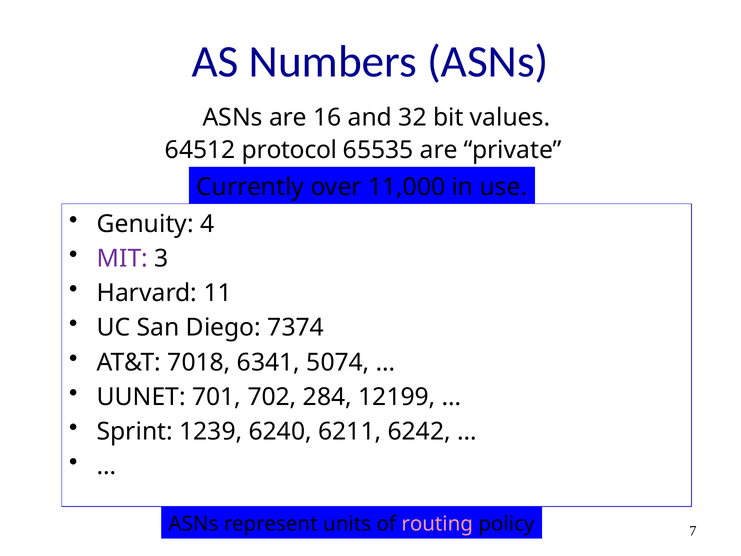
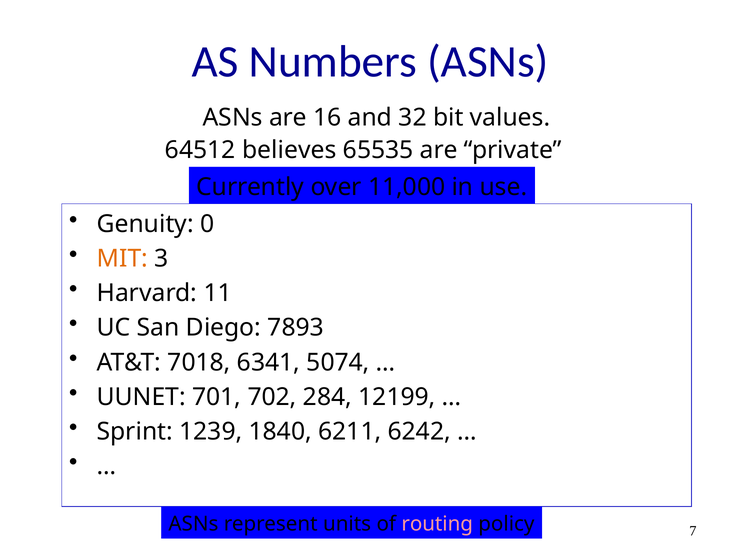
protocol: protocol -> believes (289, 150)
4: 4 -> 0 (207, 224)
MIT colour: purple -> orange (122, 259)
7374: 7374 -> 7893 (296, 328)
6240: 6240 -> 1840 (280, 431)
